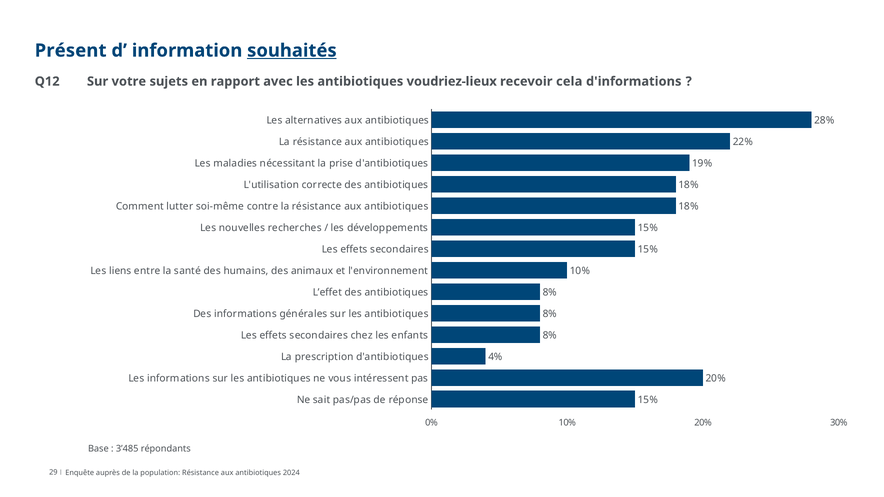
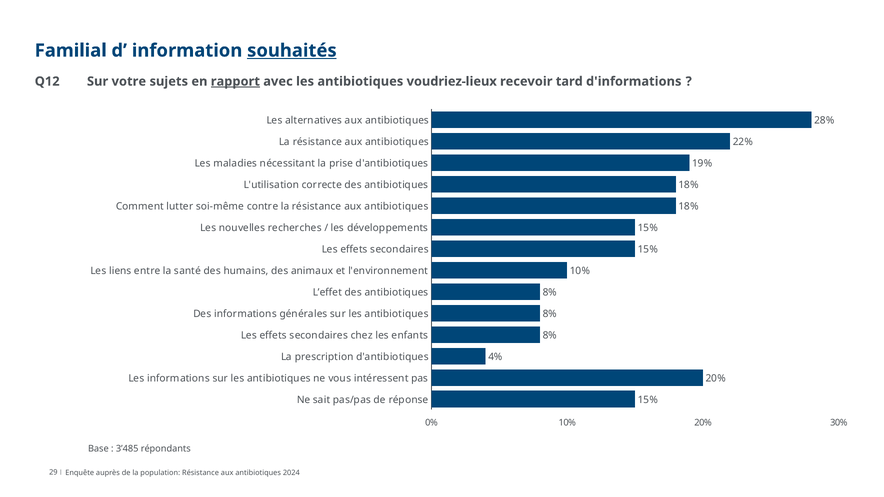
Présent: Présent -> Familial (71, 51)
rapport underline: none -> present (235, 81)
cela: cela -> tard (569, 81)
